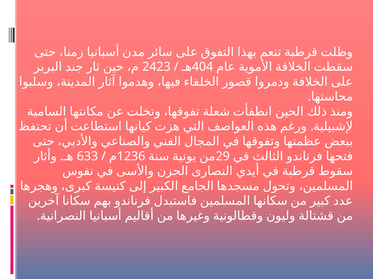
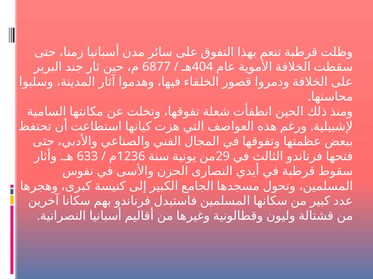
2423: 2423 -> 6877 (156, 67)
